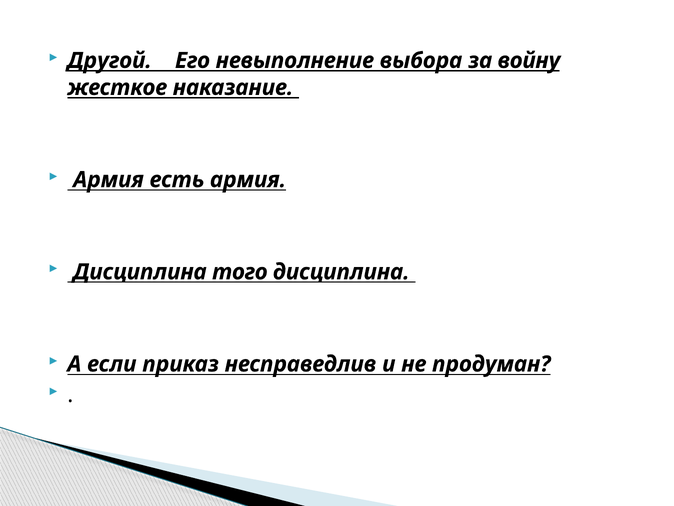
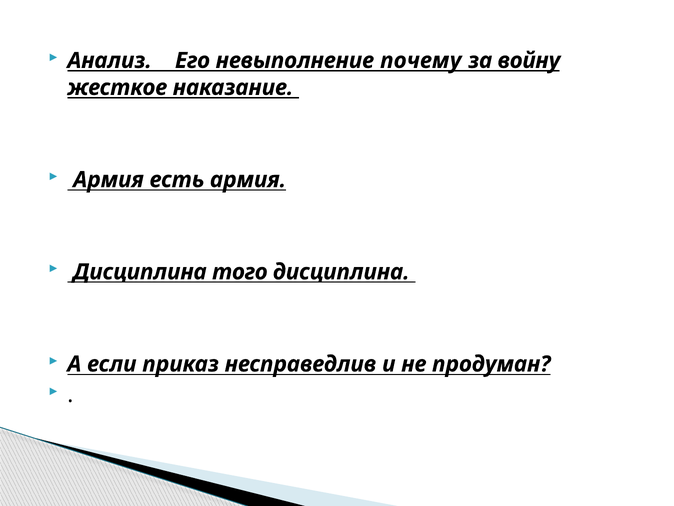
Другой: Другой -> Анализ (110, 60)
выбора: выбора -> почему (421, 60)
